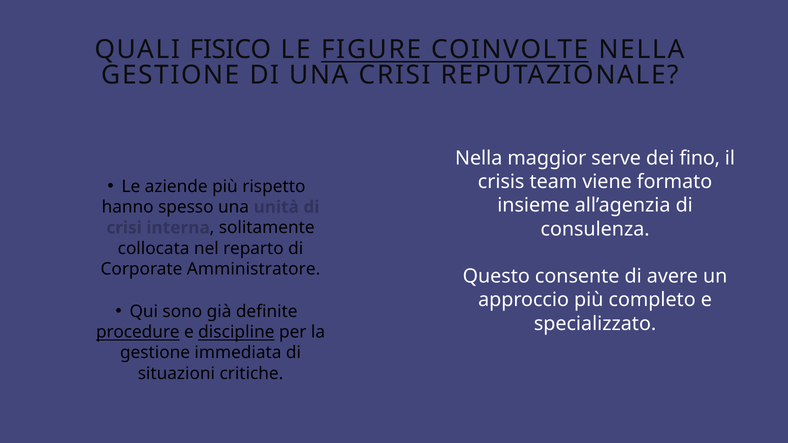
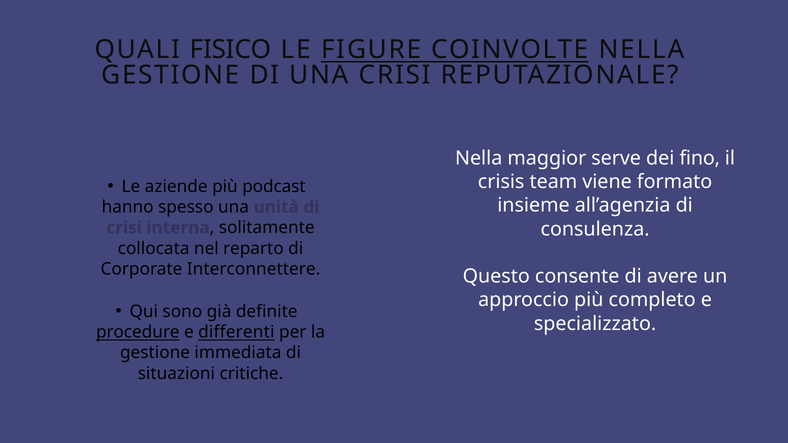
rispetto: rispetto -> podcast (274, 186)
Amministratore: Amministratore -> Interconnettere (254, 269)
discipline: discipline -> differenti (236, 332)
